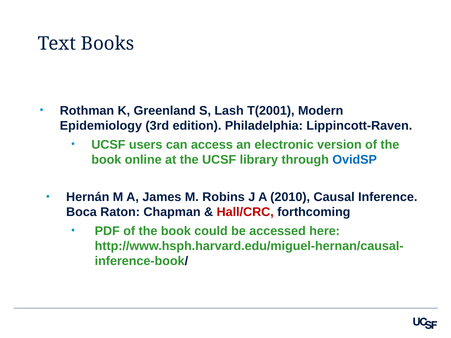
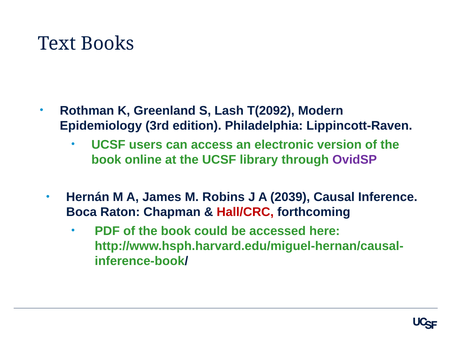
T(2001: T(2001 -> T(2092 (271, 111)
OvidSP colour: blue -> purple (355, 160)
2010: 2010 -> 2039 (290, 197)
